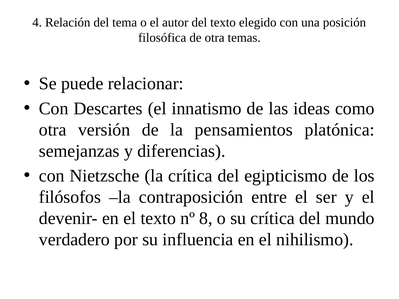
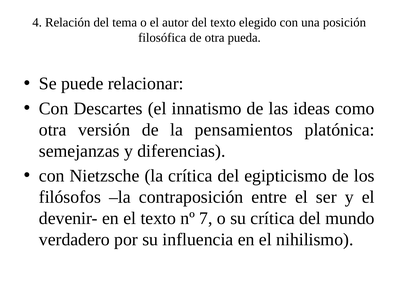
temas: temas -> pueda (244, 38)
8: 8 -> 7 (206, 219)
